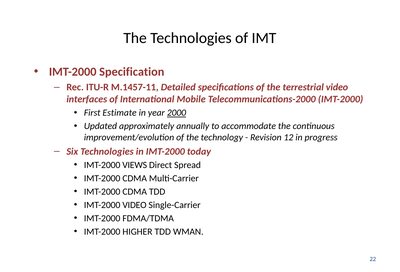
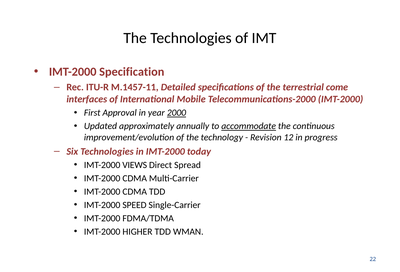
terrestrial video: video -> come (337, 87)
Estimate: Estimate -> Approval (120, 113)
accommodate underline: none -> present (249, 126)
IMT-2000 VIDEO: VIDEO -> SPEED (134, 205)
